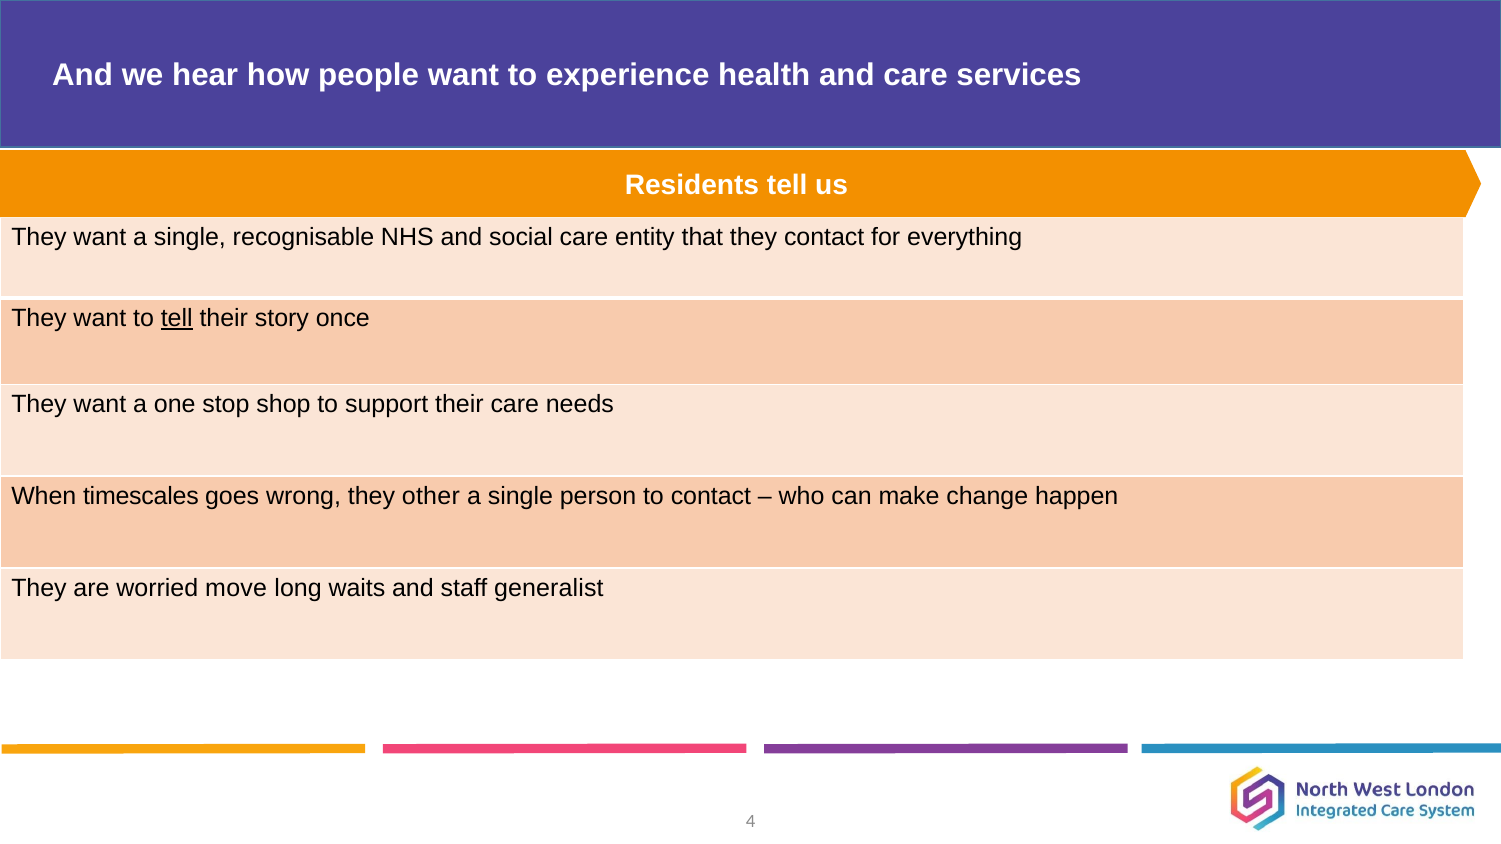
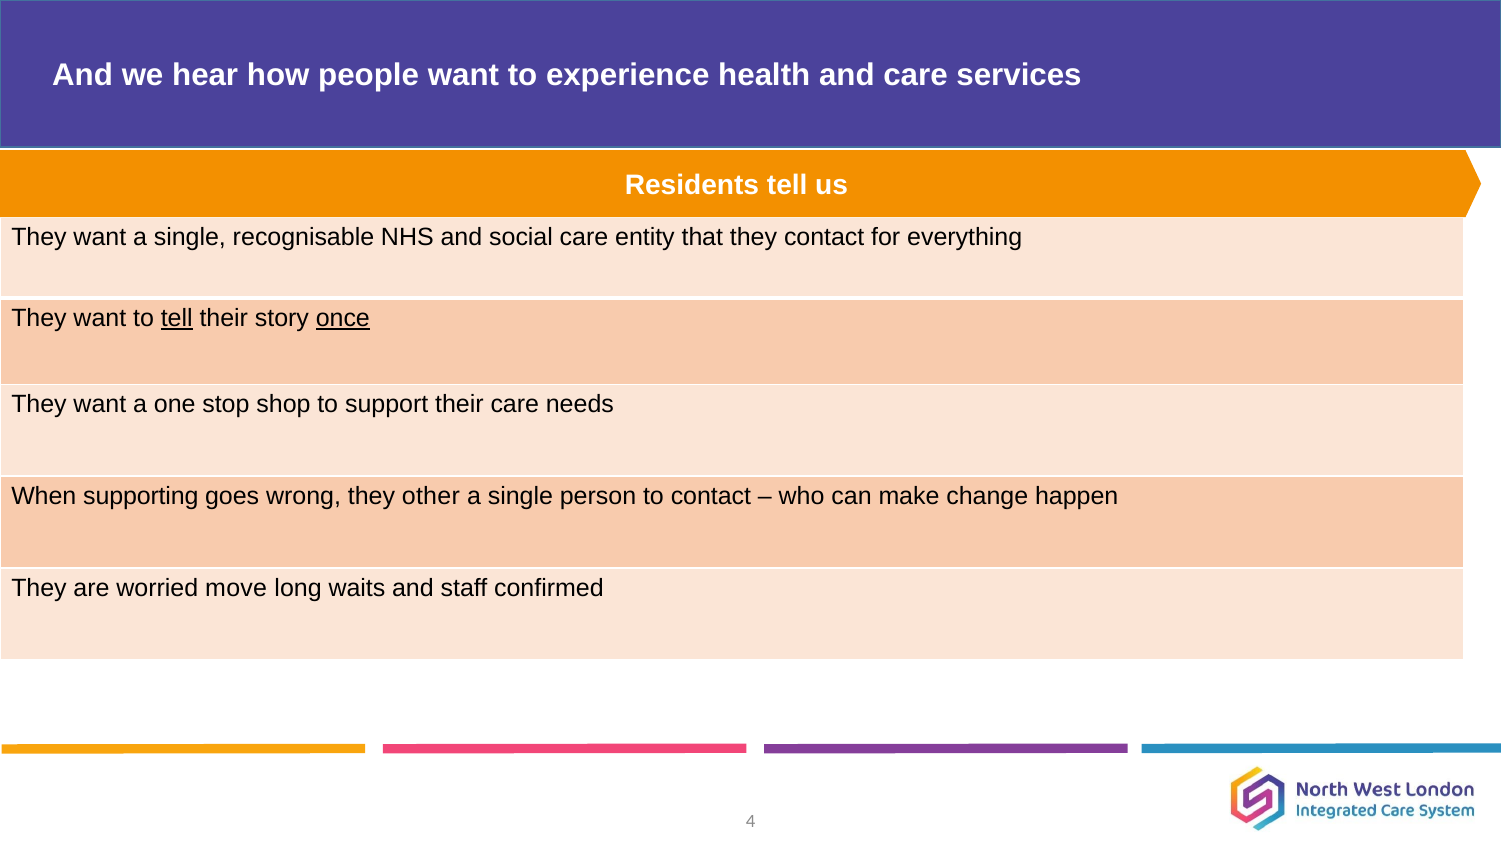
once underline: none -> present (343, 318)
timescales: timescales -> supporting (141, 496)
generalist: generalist -> confirmed (549, 588)
